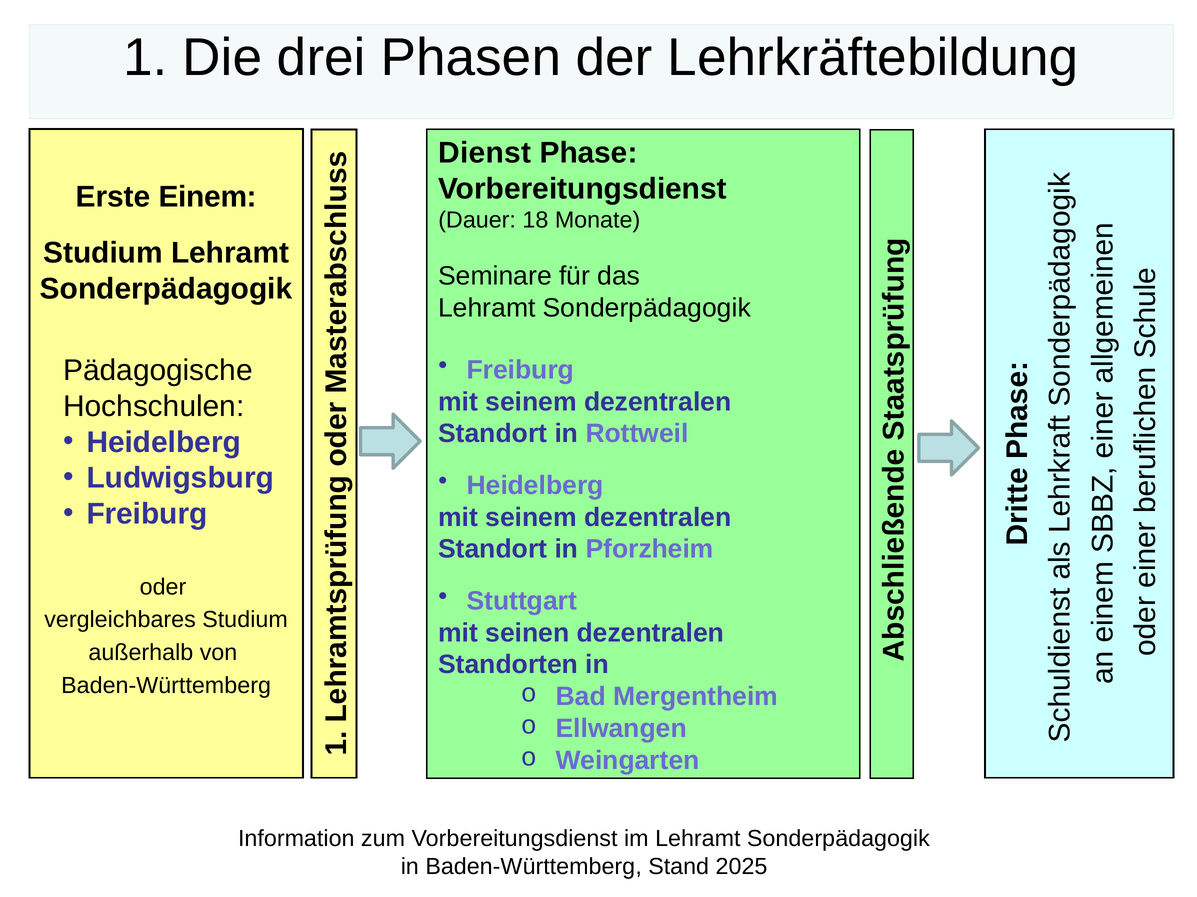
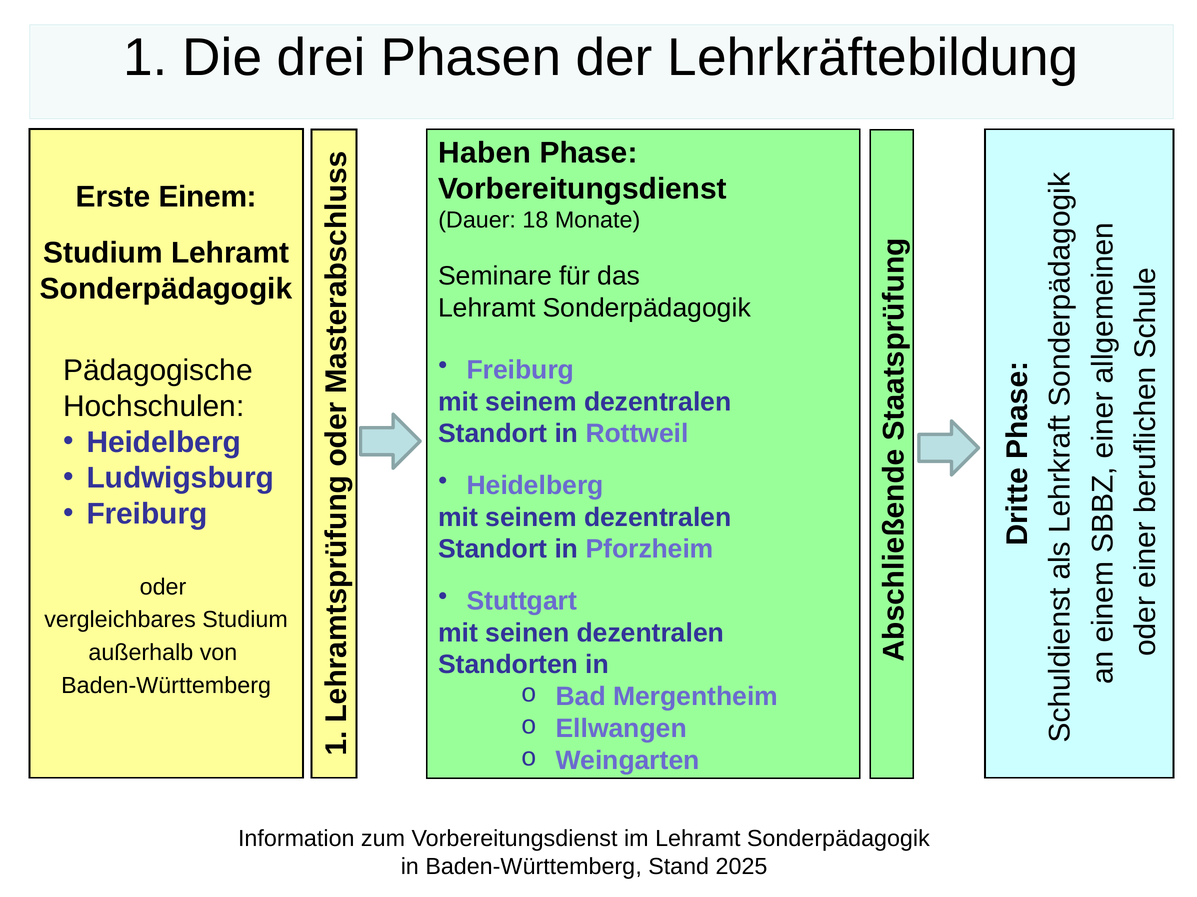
Dienst: Dienst -> Haben (485, 153)
